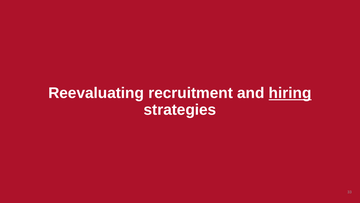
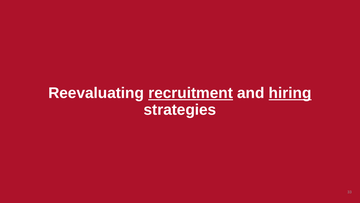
recruitment underline: none -> present (191, 93)
